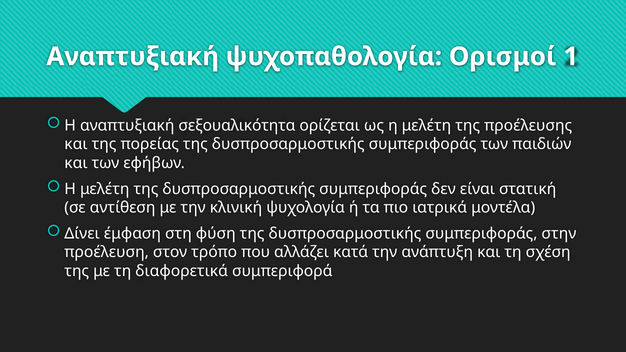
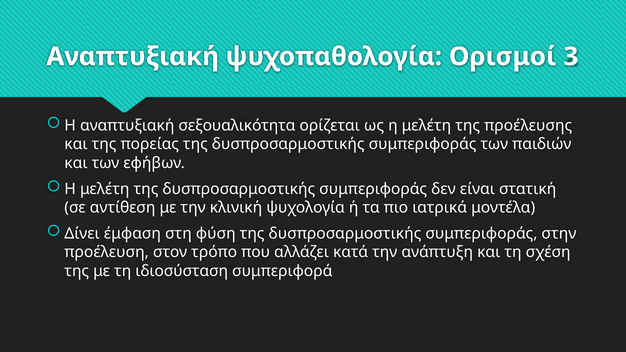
1: 1 -> 3 (571, 57)
διαφορετικά: διαφορετικά -> ιδιοσύσταση (182, 271)
